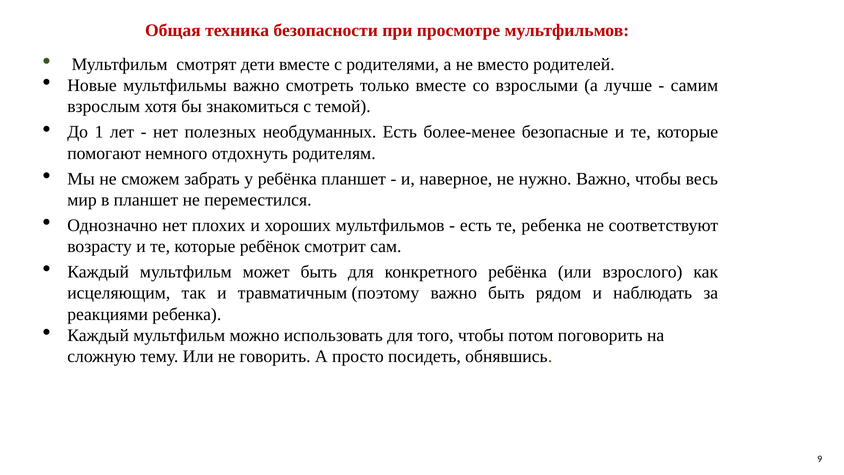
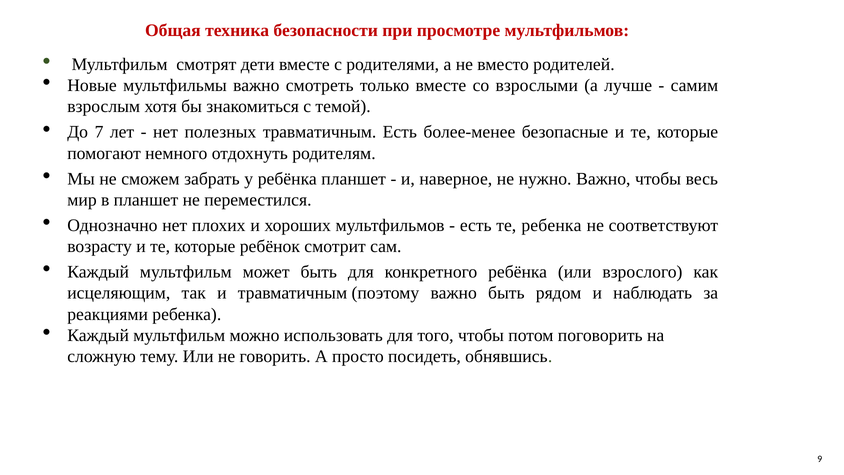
1: 1 -> 7 (99, 132)
полезных необдуманных: необдуманных -> травматичным (320, 132)
